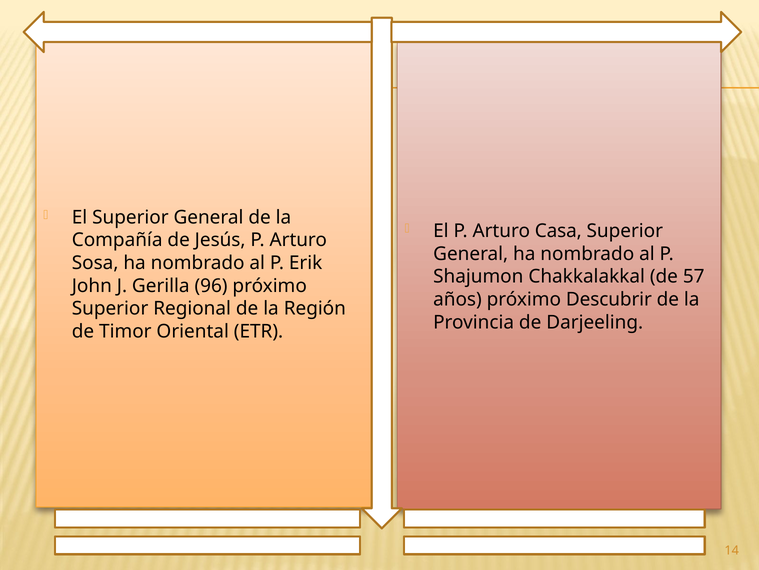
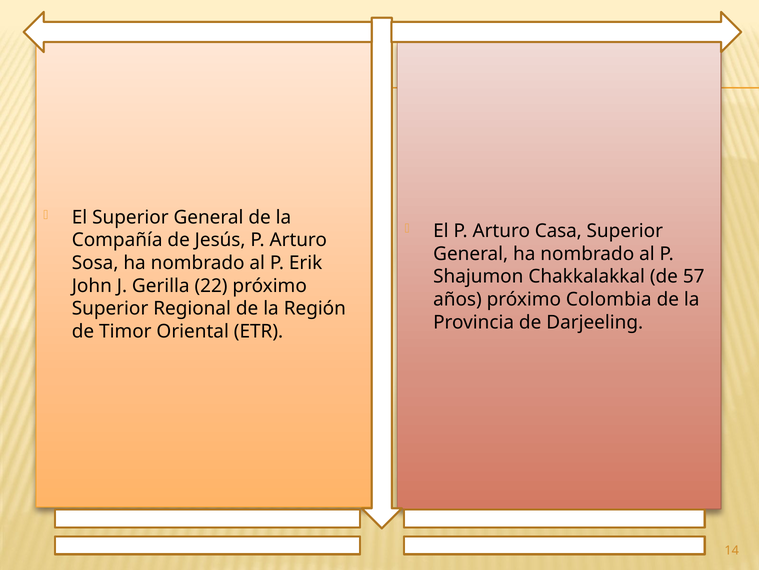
96: 96 -> 22 (211, 285)
Descubrir: Descubrir -> Colombia (609, 299)
